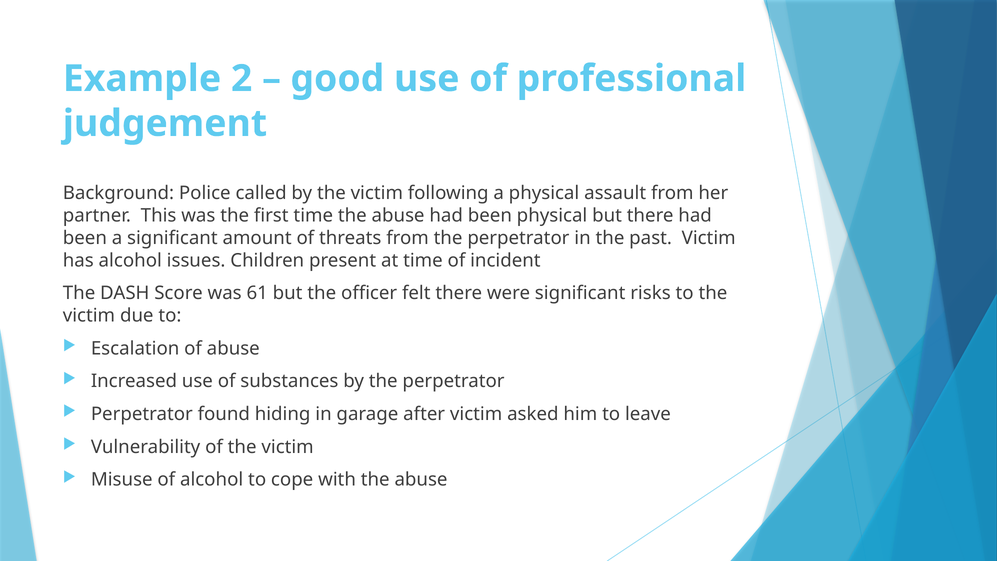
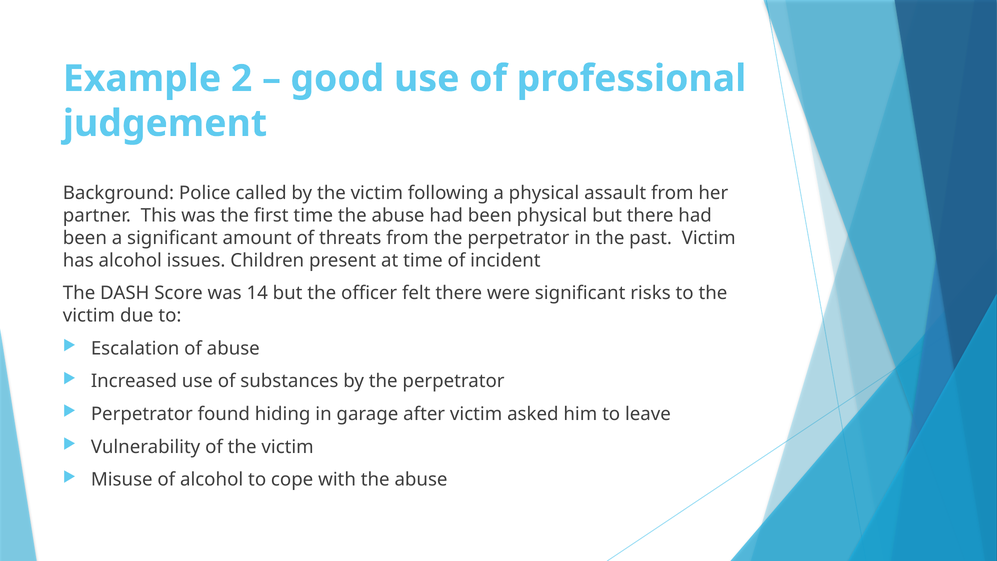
61: 61 -> 14 (257, 293)
